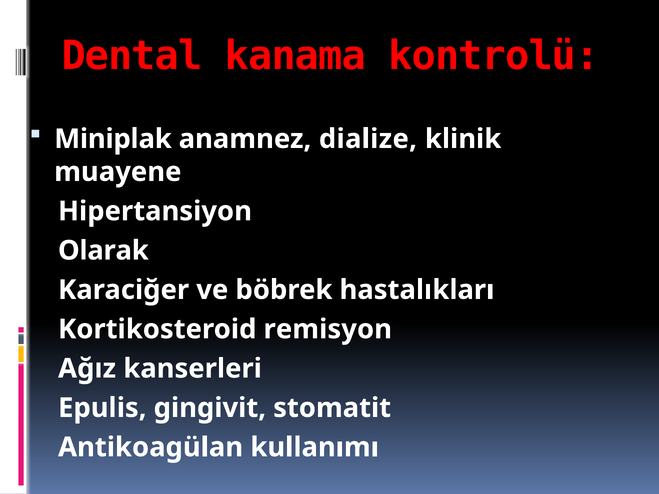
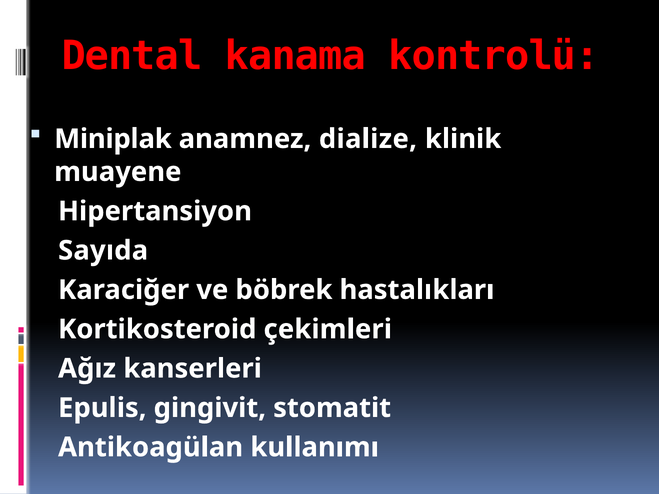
Olarak: Olarak -> Sayıda (103, 251)
remisyon: remisyon -> çekimleri (328, 329)
